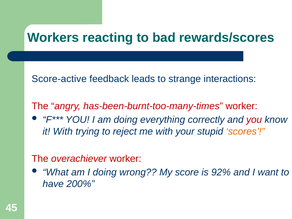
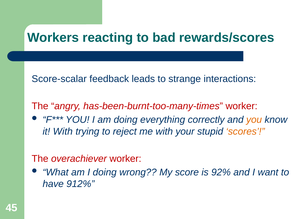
Score-active: Score-active -> Score-scalar (59, 79)
you colour: red -> orange (254, 120)
200%: 200% -> 912% (80, 184)
